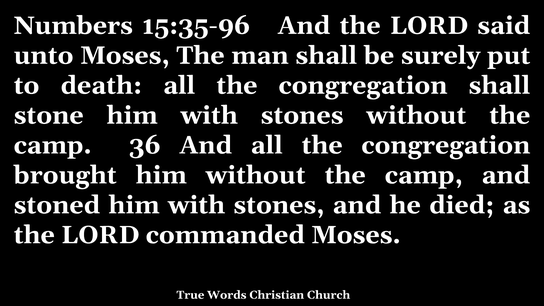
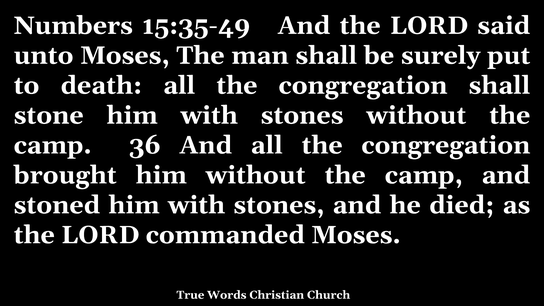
15:35-96: 15:35-96 -> 15:35-49 (196, 26)
